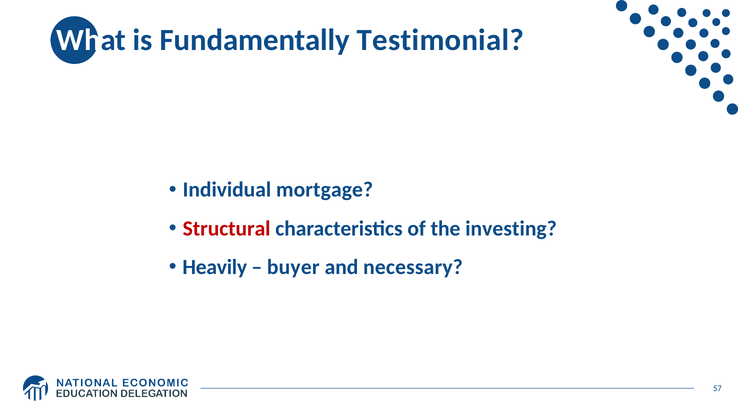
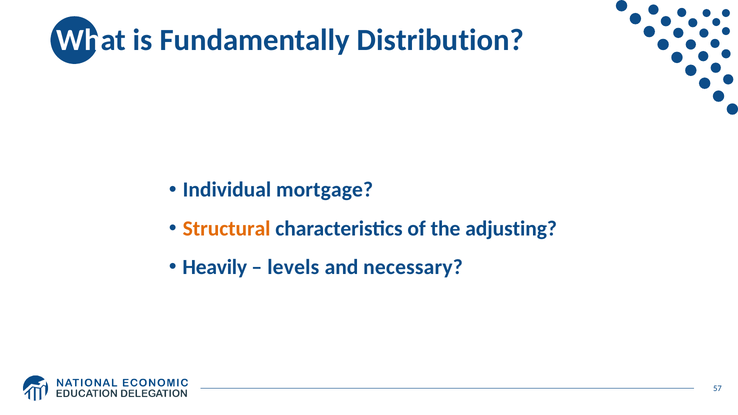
Testimonial: Testimonial -> Distribution (441, 40)
Structural colour: red -> orange (227, 229)
investing: investing -> adjusting (511, 229)
buyer: buyer -> levels (293, 267)
